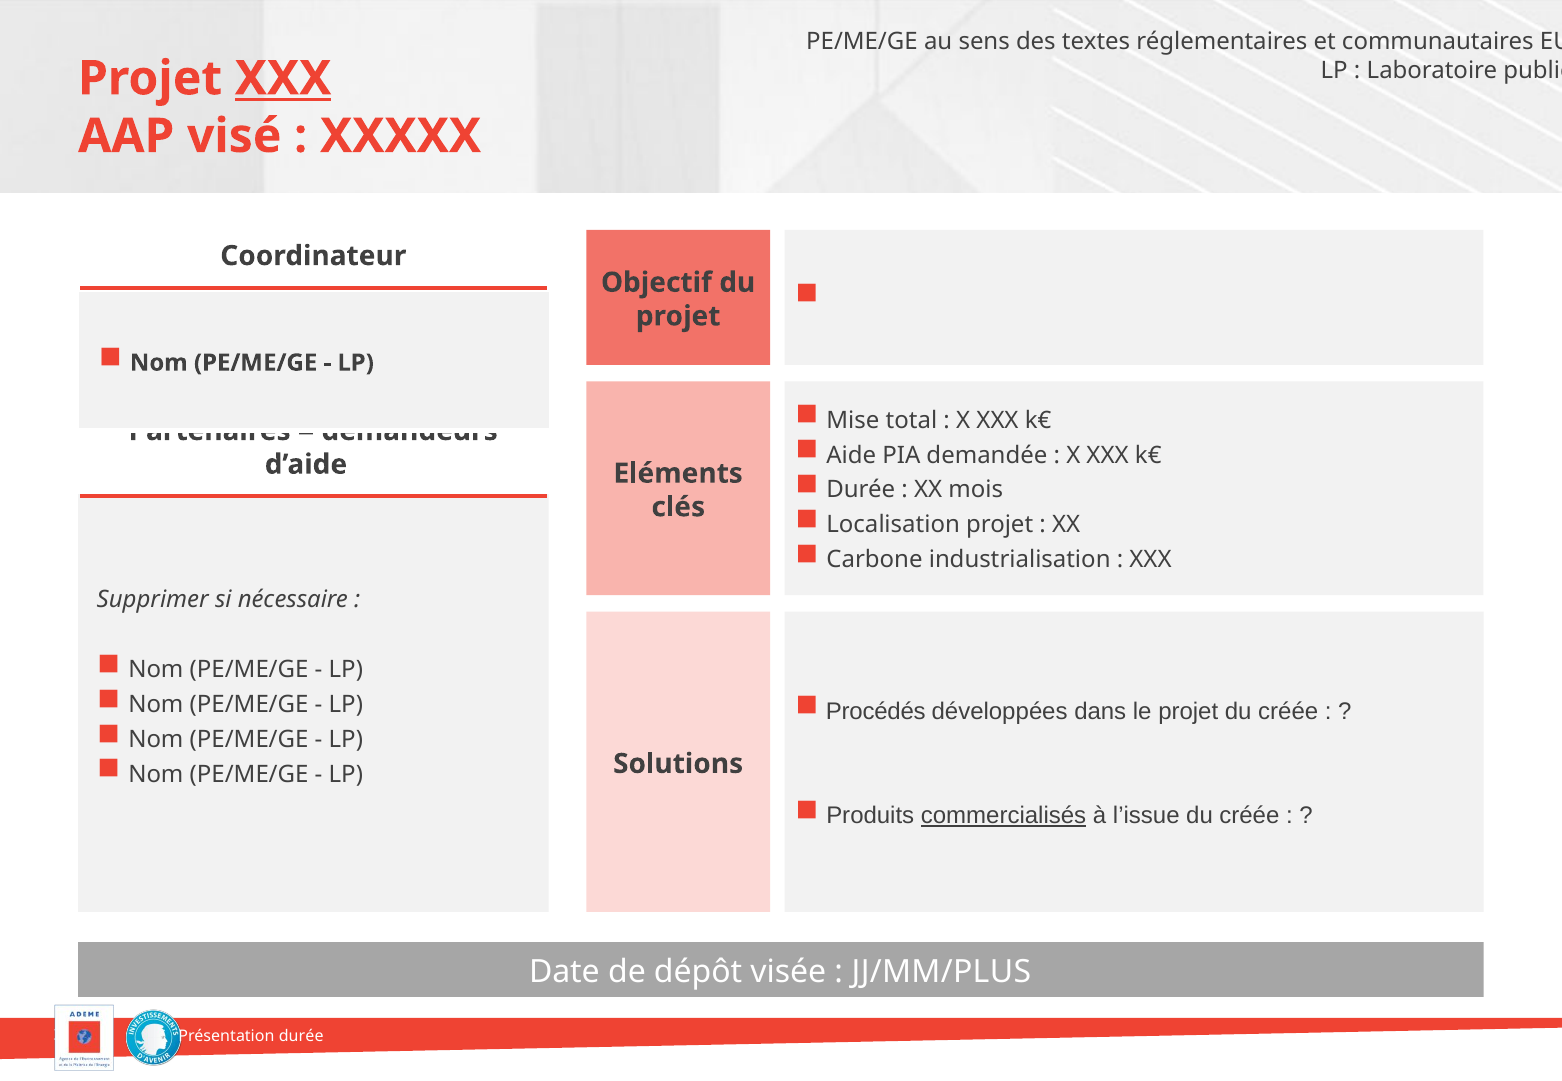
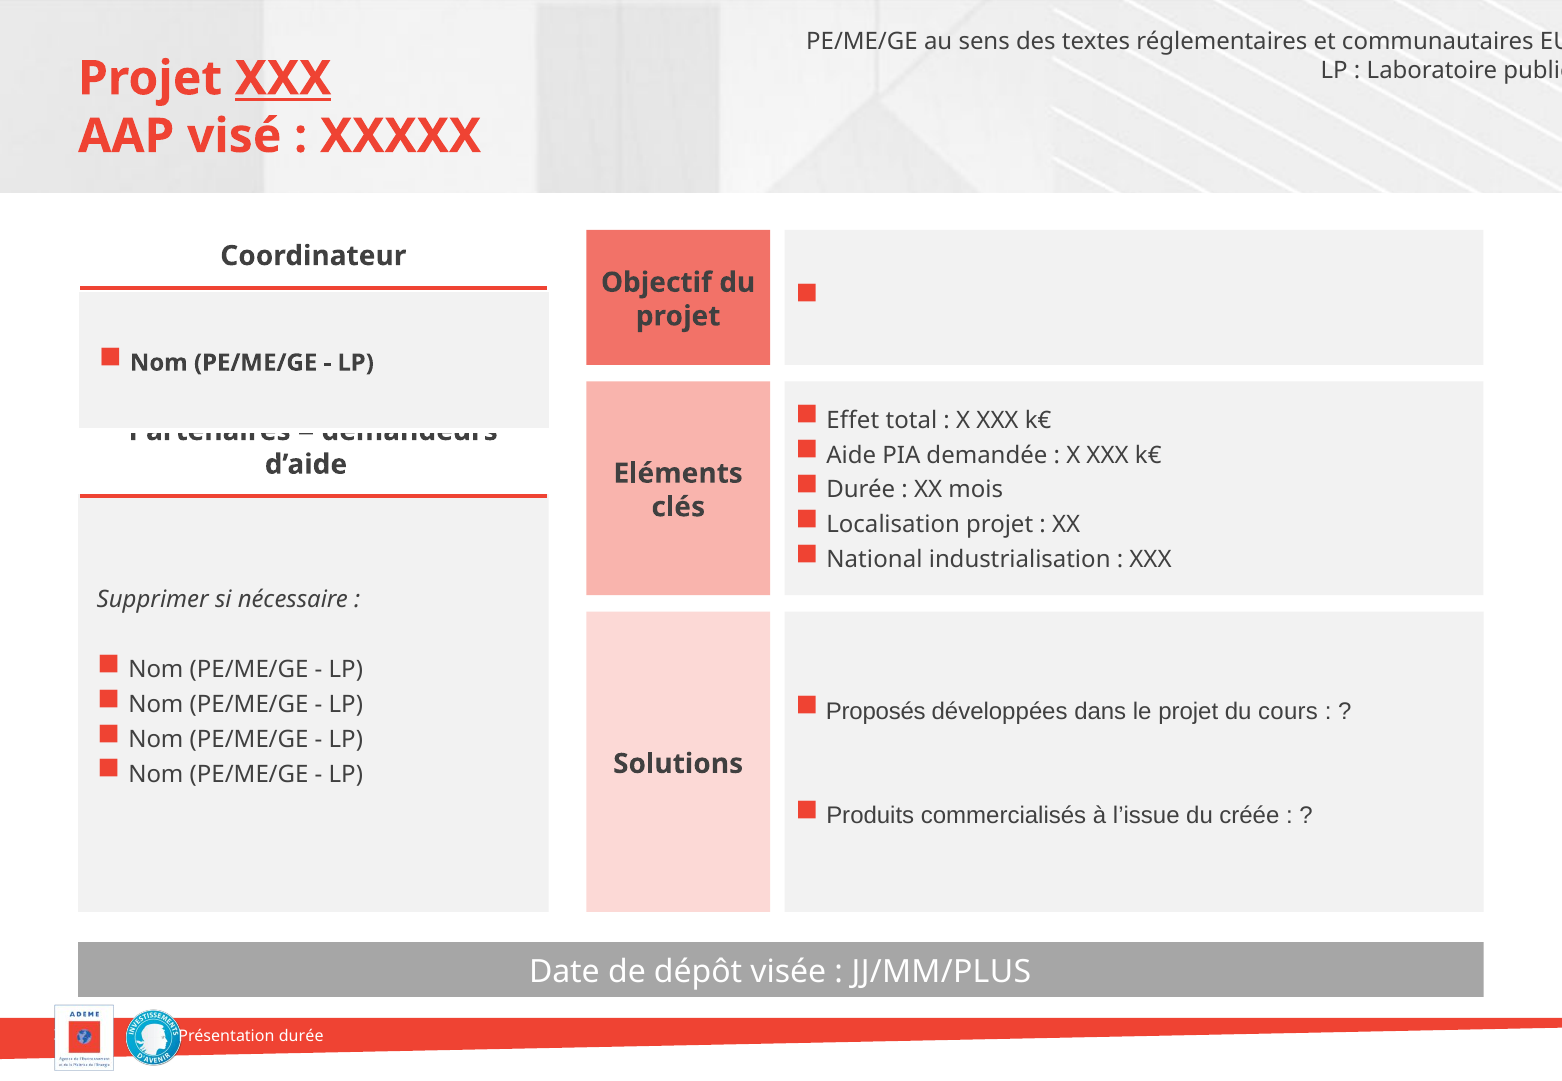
Mise: Mise -> Effet (853, 420)
Carbone: Carbone -> National (874, 560)
Procédés: Procédés -> Proposés (876, 711)
créée: créée -> cours (1288, 711)
commercialisés underline: present -> none (1004, 816)
